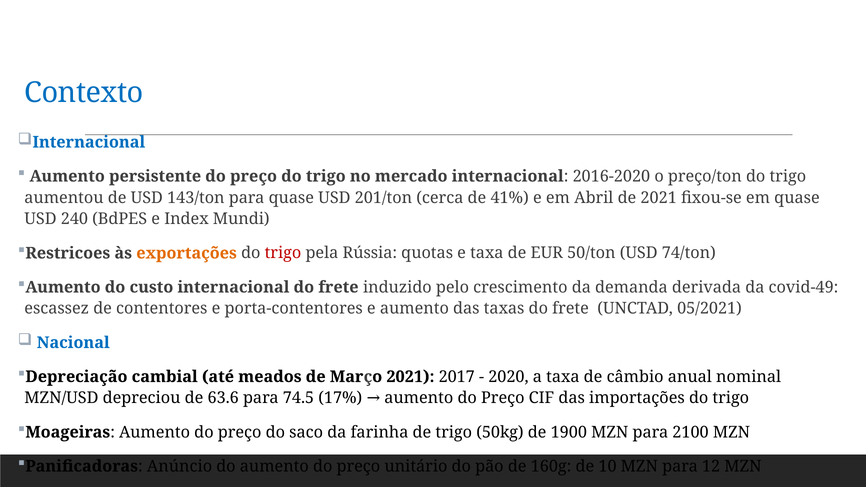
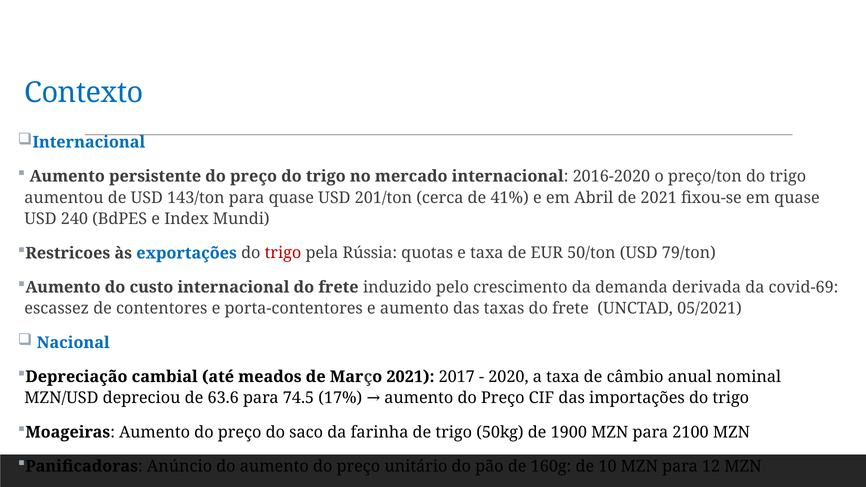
exportações colour: orange -> blue (187, 253)
74/ton: 74/ton -> 79/ton (689, 253)
covid-49: covid-49 -> covid-69 (803, 287)
